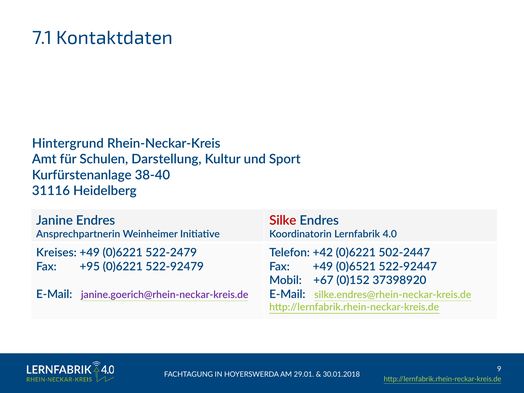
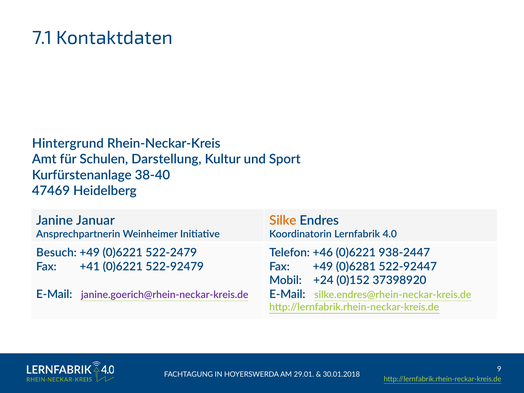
31116: 31116 -> 47469 (51, 191)
Janine Endres: Endres -> Januar (95, 220)
Silke colour: red -> orange (283, 220)
Kreises: Kreises -> Besuch (56, 253)
+42: +42 -> +46 (323, 253)
502-2447: 502-2447 -> 938-2447 (404, 253)
+95: +95 -> +41 (90, 266)
0)6521: 0)6521 -> 0)6281 (356, 266)
+67: +67 -> +24 (323, 280)
